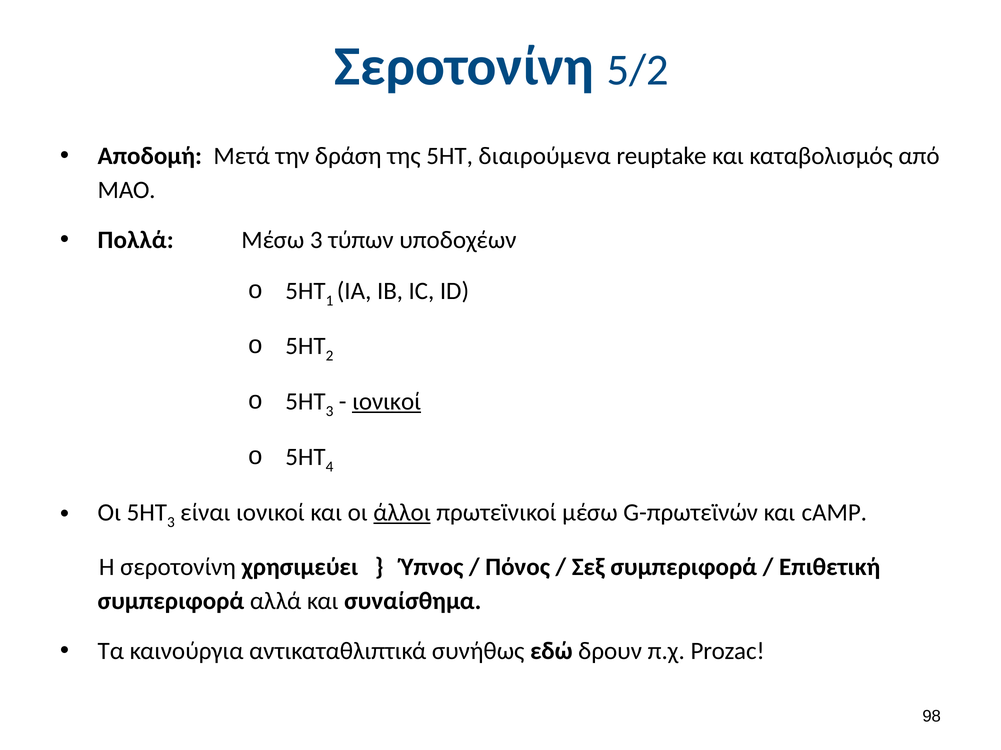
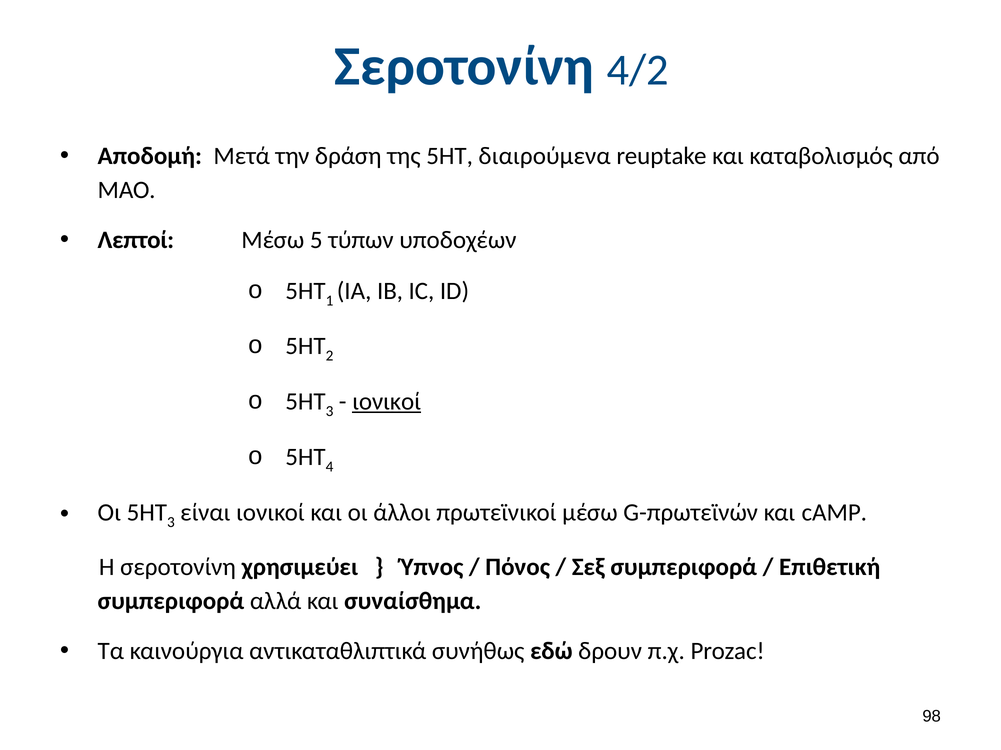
5/2: 5/2 -> 4/2 (638, 70)
Πολλά: Πολλά -> Λεπτοί (136, 240)
Μέσω 3: 3 -> 5 (316, 240)
άλλοι underline: present -> none (402, 513)
